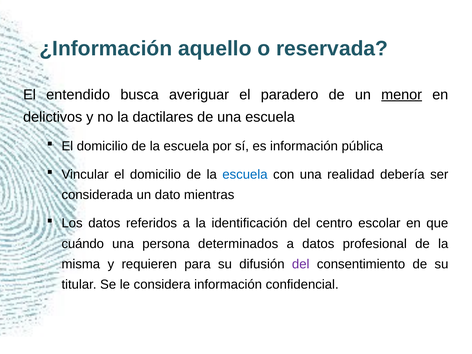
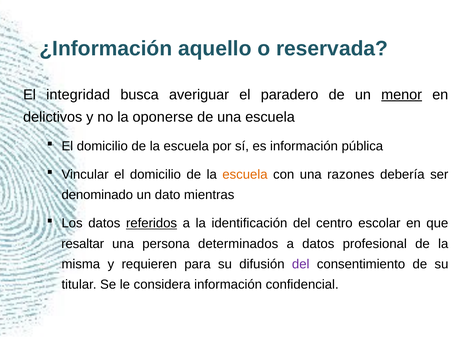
entendido: entendido -> integridad (78, 95)
dactilares: dactilares -> oponerse (163, 117)
escuela colour: blue -> orange (245, 174)
realidad: realidad -> razones (351, 174)
considerada: considerada -> denominado (97, 195)
referidos underline: none -> present (152, 223)
cuándo: cuándo -> resaltar (83, 244)
